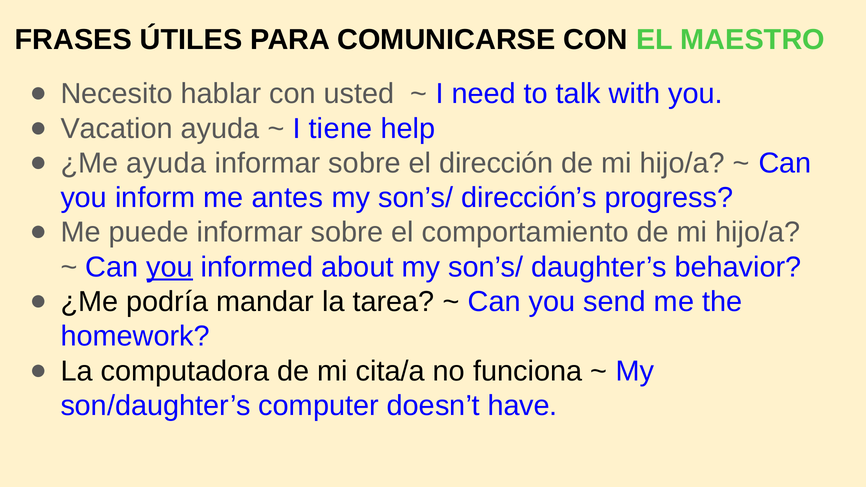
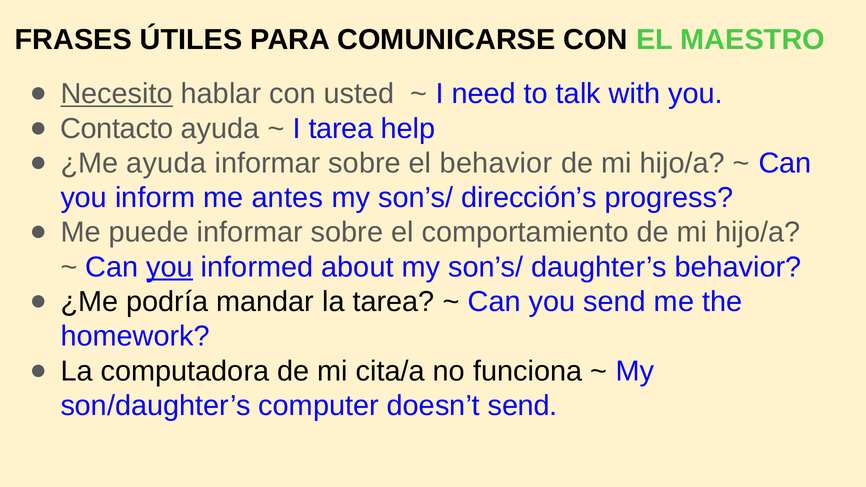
Necesito underline: none -> present (117, 94)
Vacation: Vacation -> Contacto (117, 129)
I tiene: tiene -> tarea (341, 129)
el dirección: dirección -> behavior (496, 163)
doesn’t have: have -> send (523, 406)
